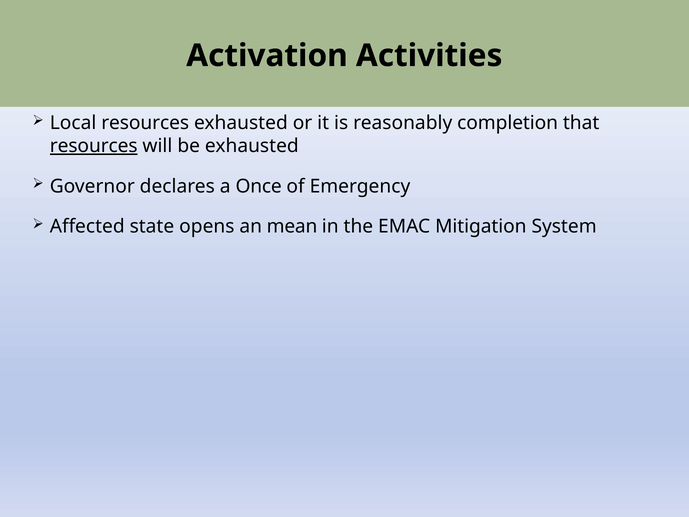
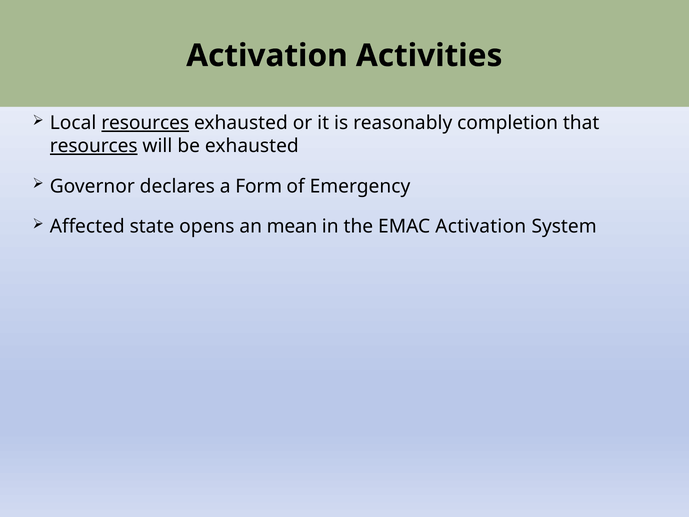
resources underline: none -> present (145, 123)
Once: Once -> Form (259, 186)
EMAC Mitigation: Mitigation -> Activation (481, 226)
